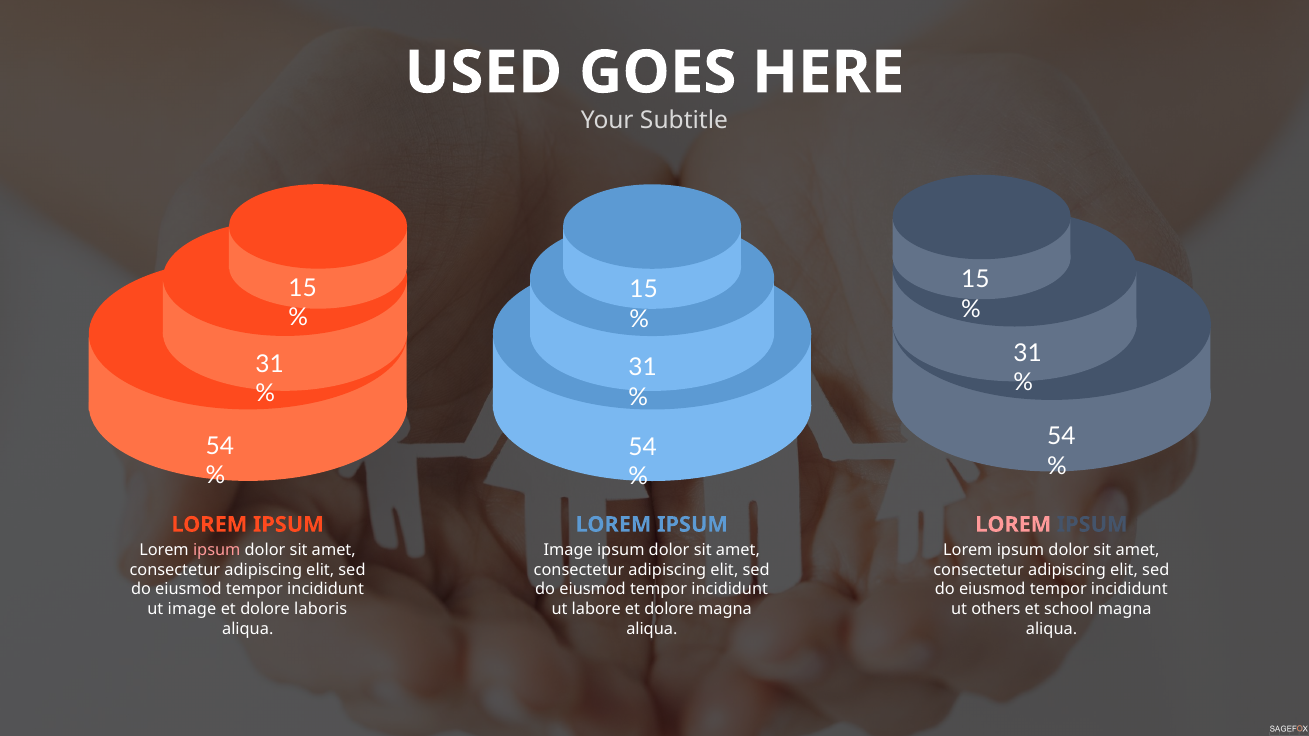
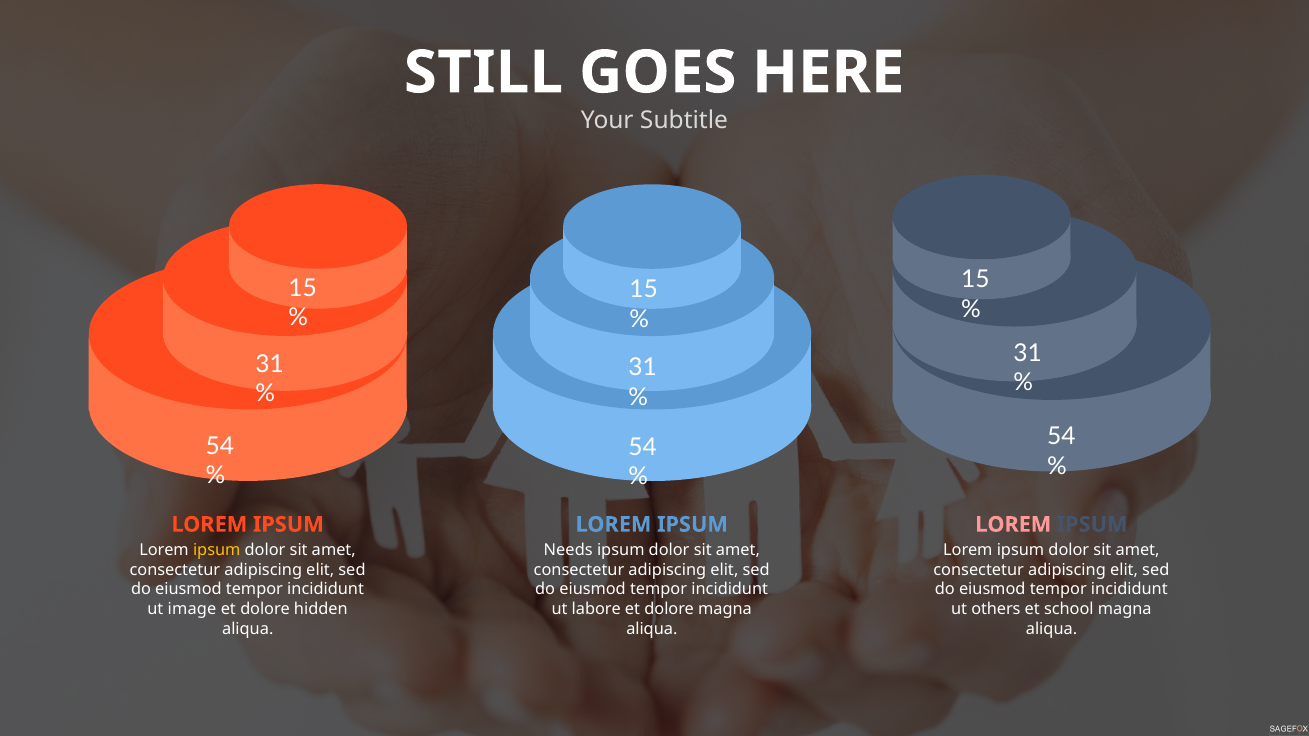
USED: USED -> STILL (483, 73)
ipsum colour: pink -> yellow (217, 551)
Image: Image -> Needs (568, 551)
laboris: laboris -> hidden (321, 609)
